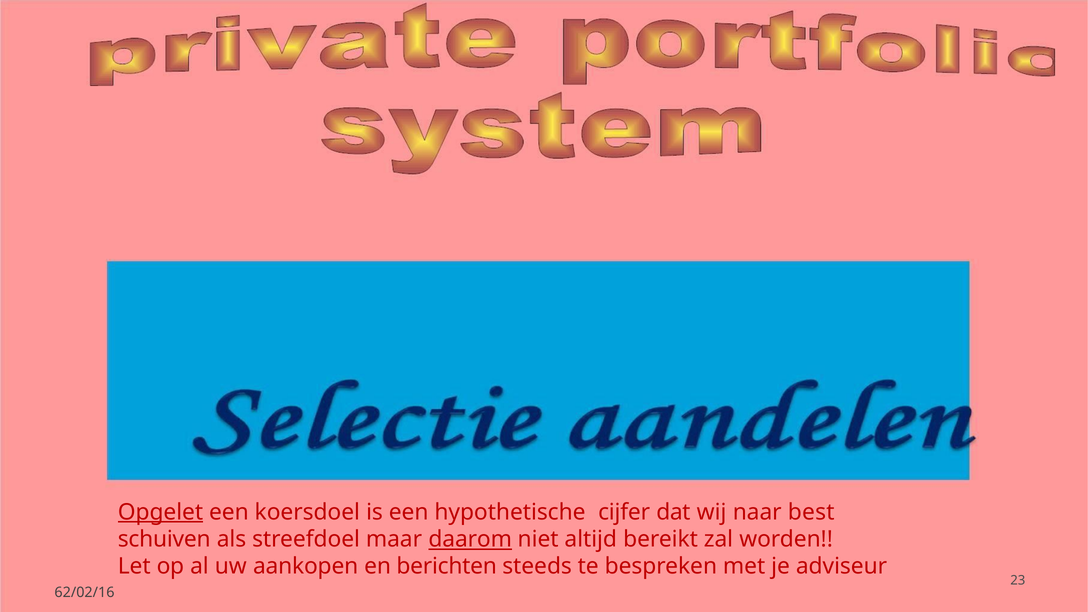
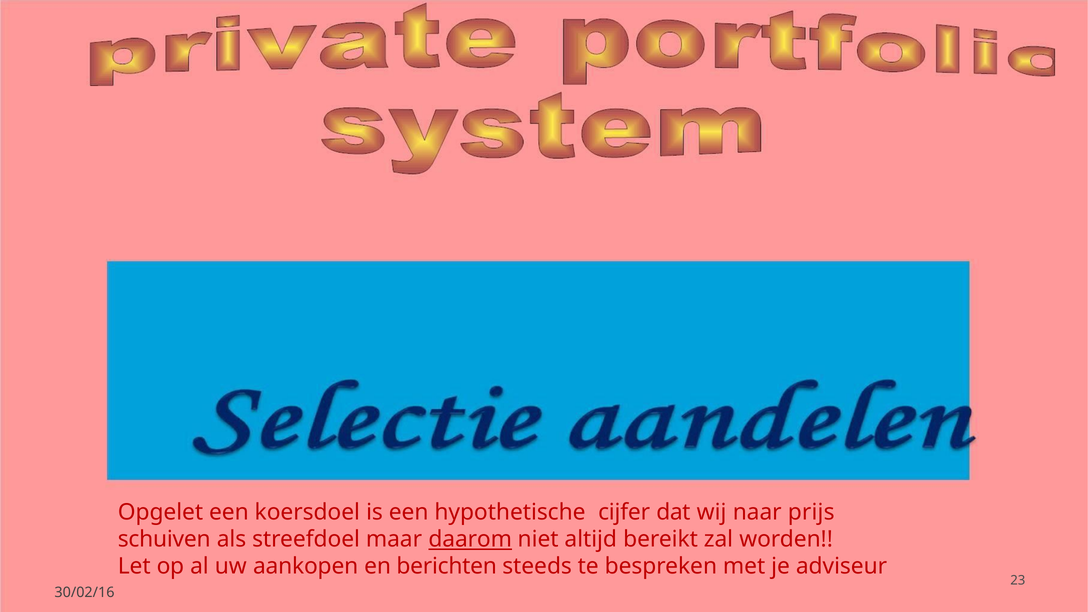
Opgelet underline: present -> none (160, 512)
best: best -> prijs (811, 512)
62/02/16: 62/02/16 -> 30/02/16 (84, 592)
